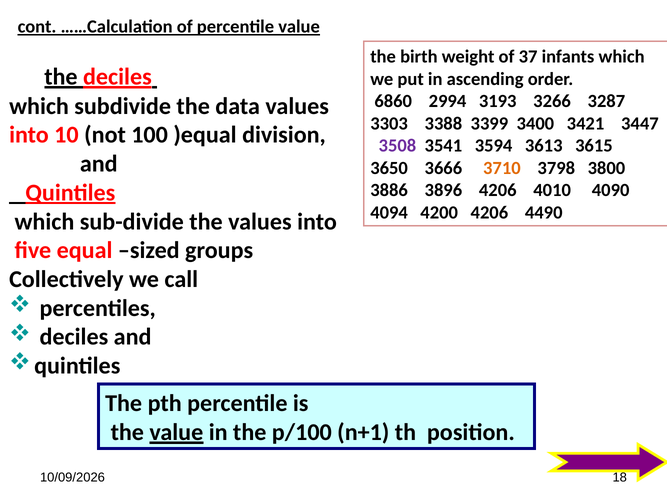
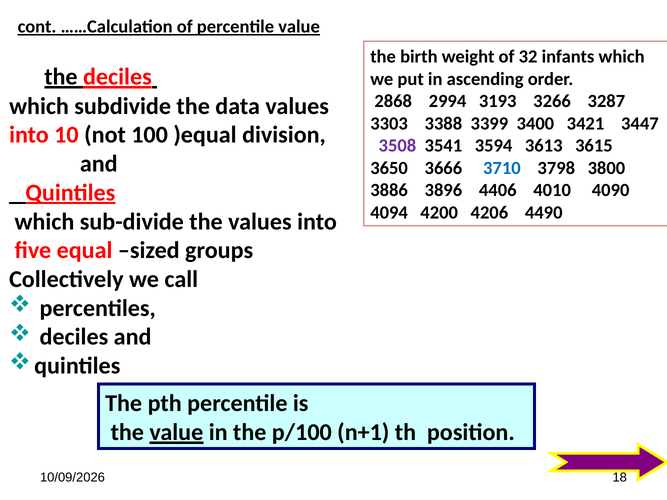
37: 37 -> 32 (528, 57)
6860: 6860 -> 2868 (393, 101)
3710 colour: orange -> blue (502, 168)
3896 4206: 4206 -> 4406 (498, 190)
